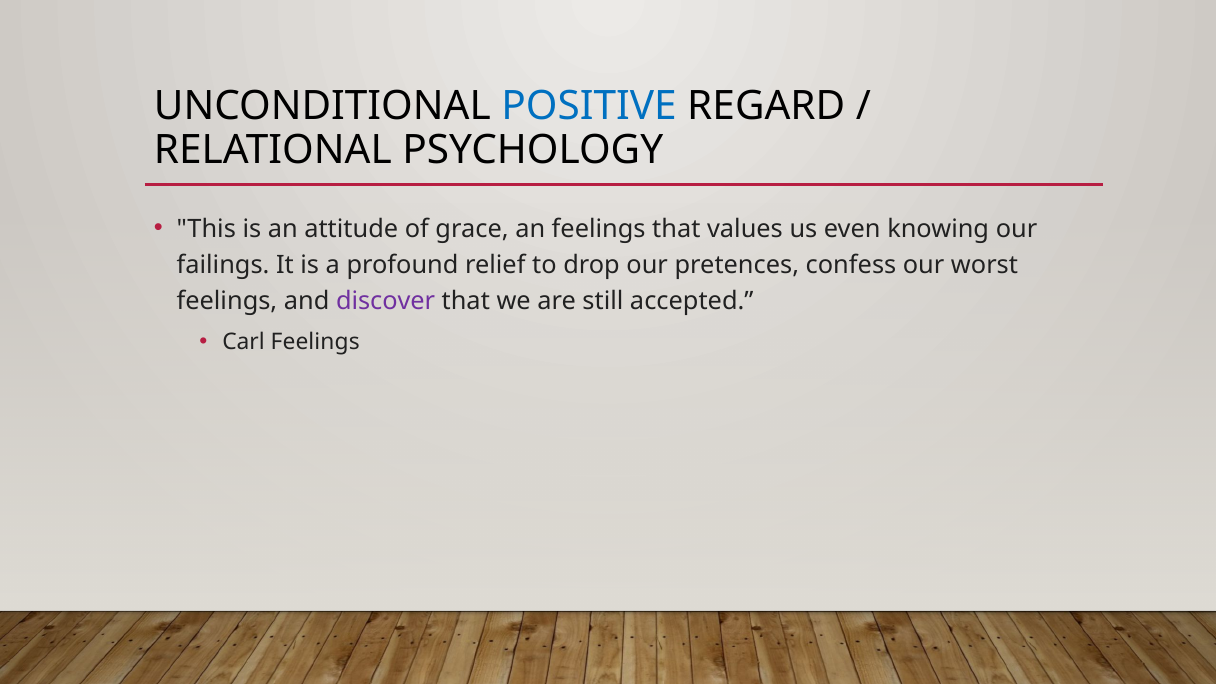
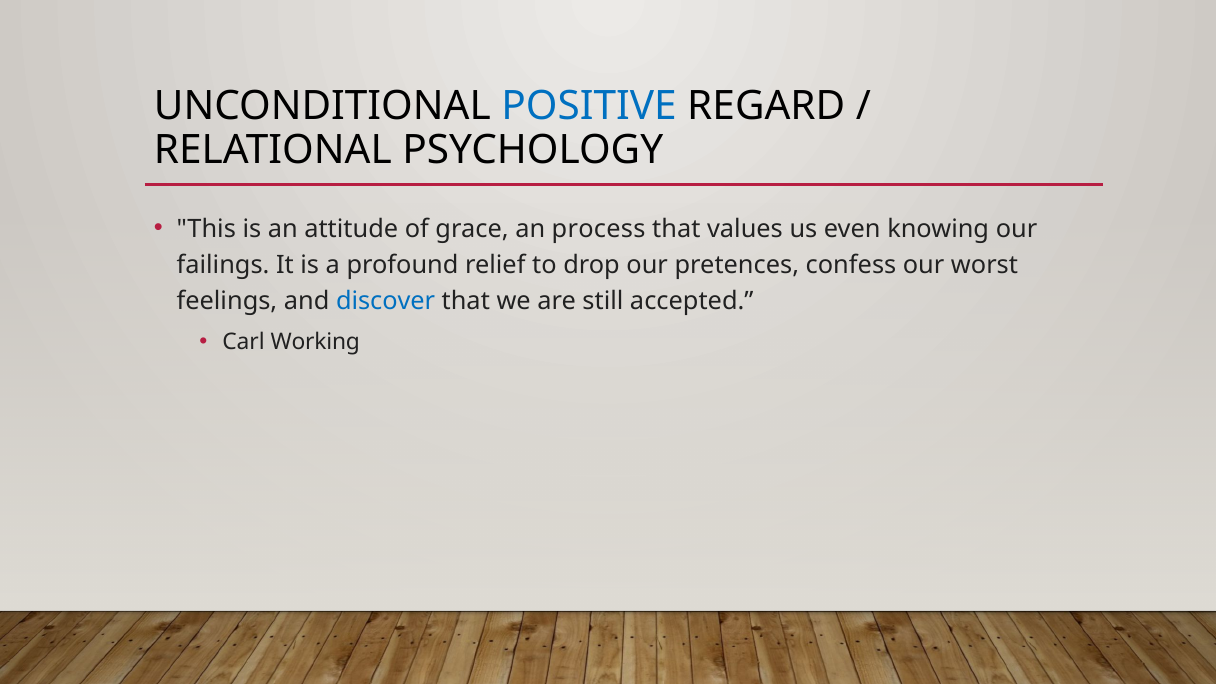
an feelings: feelings -> process (599, 229)
discover colour: purple -> blue (386, 302)
Carl Feelings: Feelings -> Working (315, 342)
